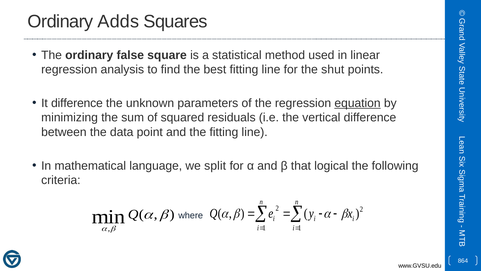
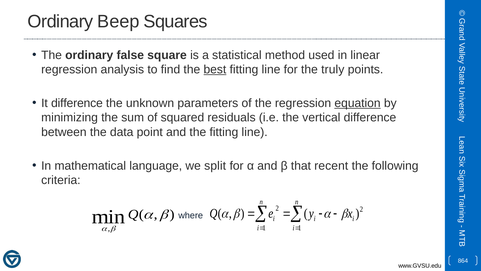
Adds: Adds -> Beep (118, 21)
best underline: none -> present (215, 69)
shut: shut -> truly (333, 69)
logical: logical -> recent (331, 166)
